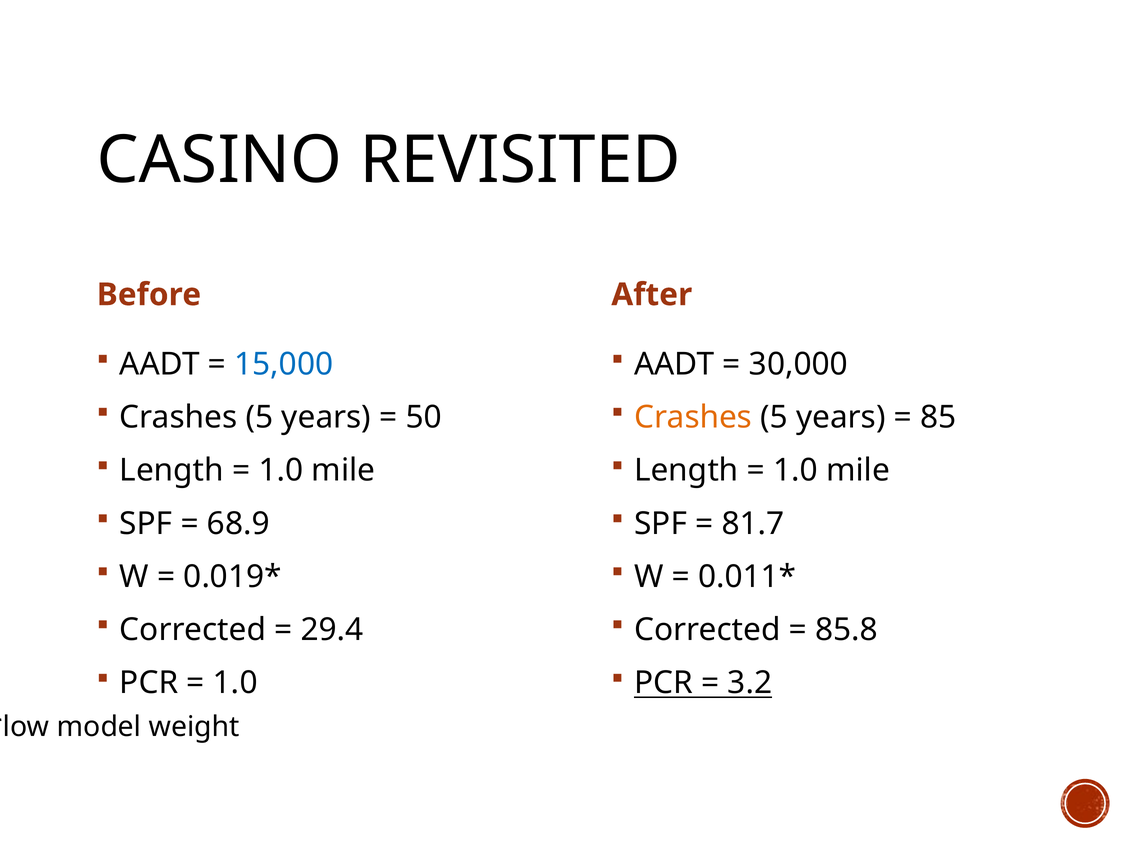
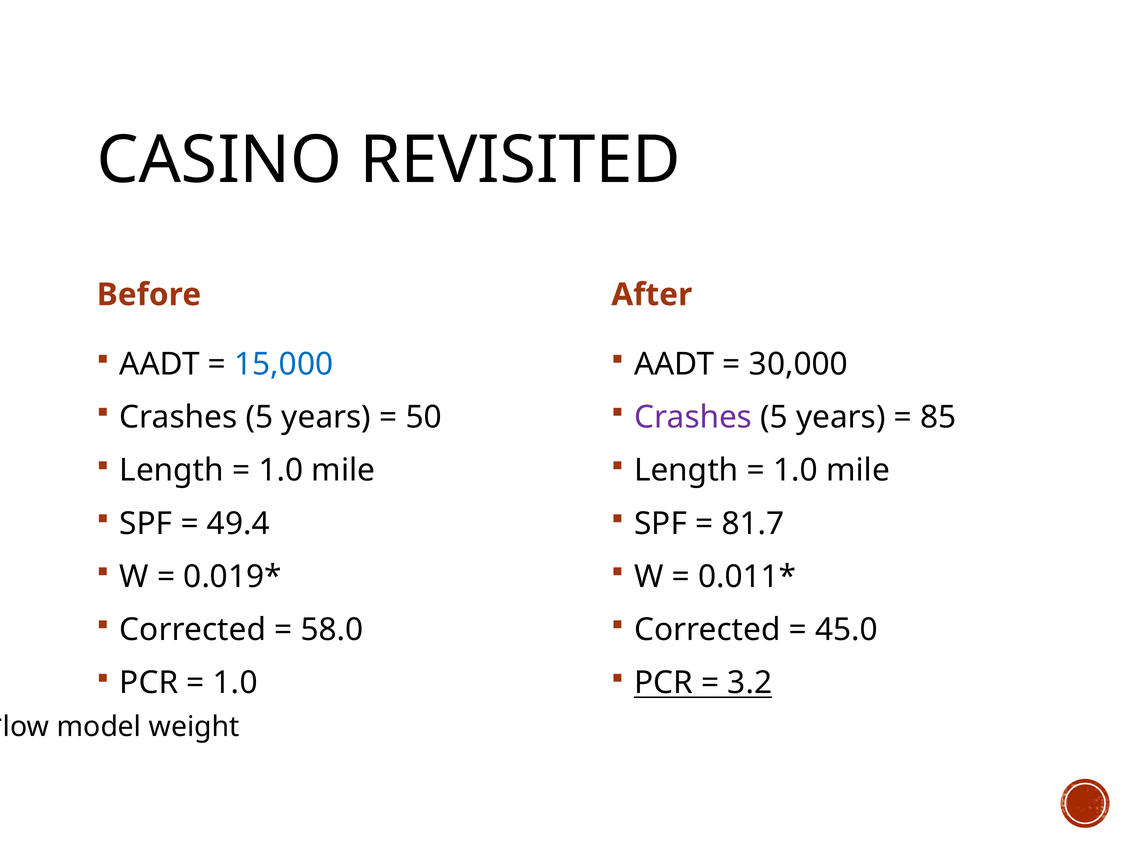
Crashes colour: orange -> purple (693, 417)
68.9: 68.9 -> 49.4 (238, 523)
29.4: 29.4 -> 58.0 (332, 629)
85.8: 85.8 -> 45.0 (847, 629)
